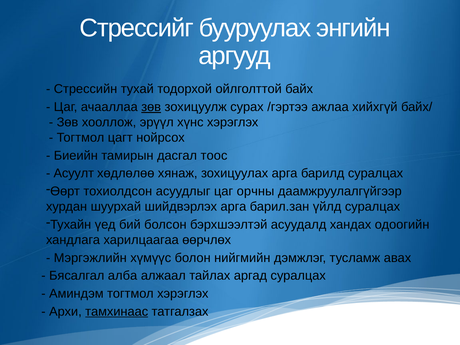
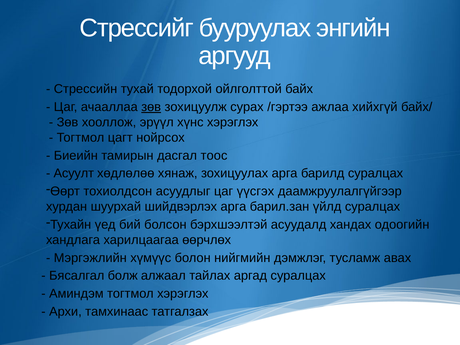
орчны: орчны -> үүсгэх (256, 191)
алба: алба -> болж (123, 276)
тамхинаас underline: present -> none (117, 311)
